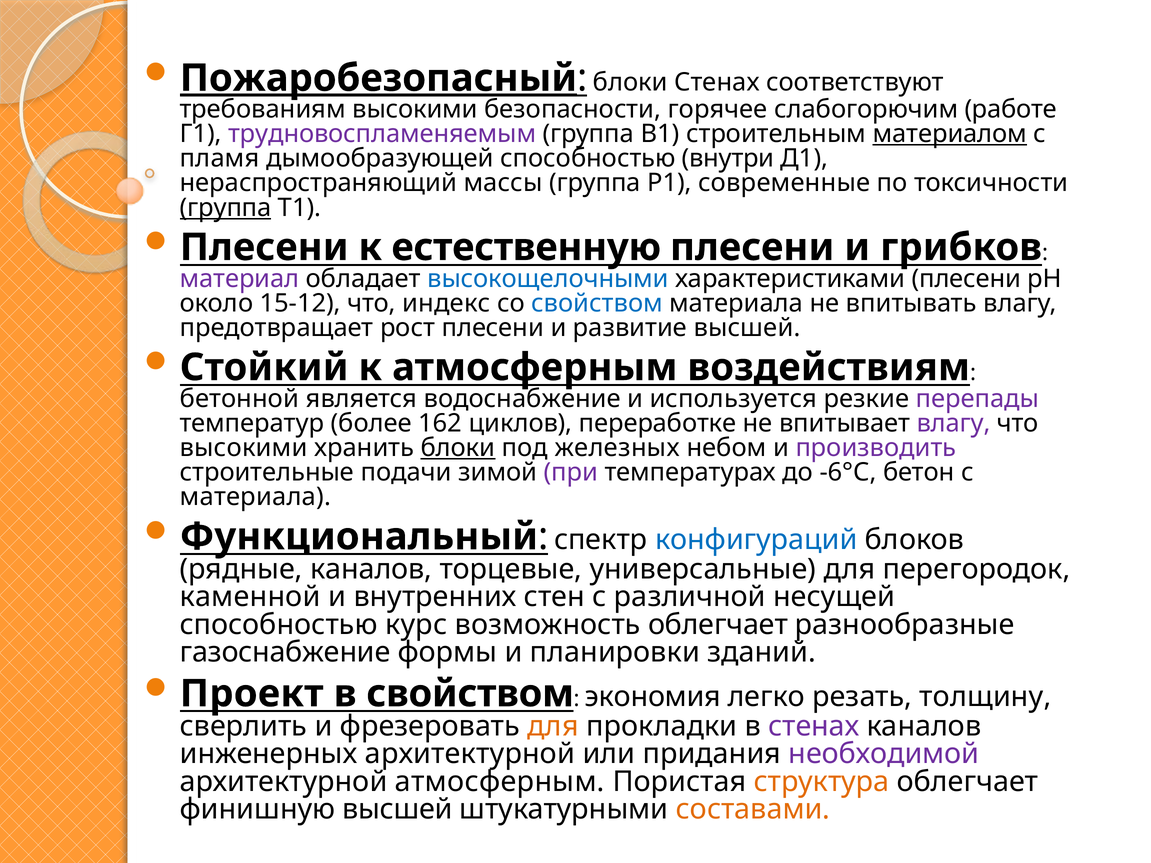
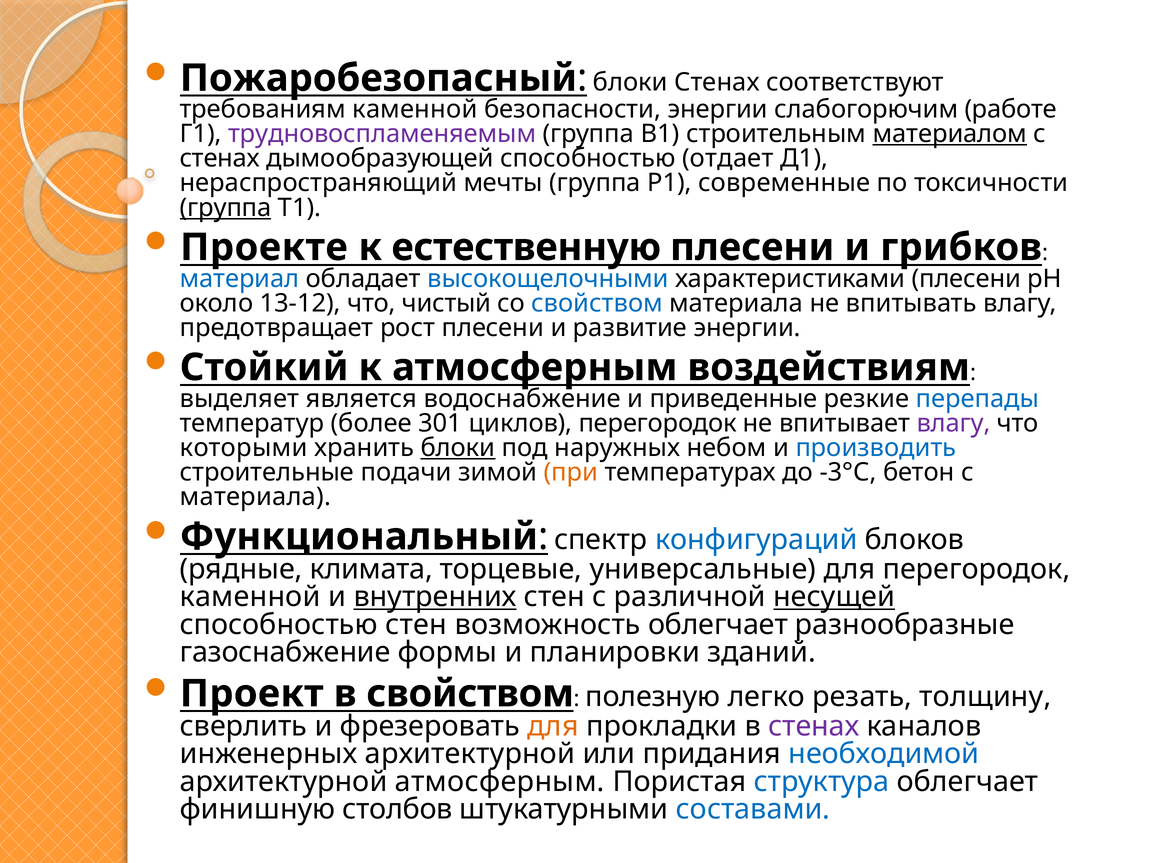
Пожаробезопасный underline: present -> none (378, 78)
требованиям высокими: высокими -> каменной (415, 109)
безопасности горячее: горячее -> энергии (718, 109)
пламя: пламя -> стенах (220, 159)
внутри: внутри -> отдает (728, 159)
массы: массы -> мечты (503, 183)
Плесени: Плесени -> Проекте (264, 247)
материал colour: purple -> blue (240, 279)
15-12: 15-12 -> 13-12 (300, 303)
индекс: индекс -> чистый (447, 303)
развитие высшей: высшей -> энергии (747, 328)
бетонной: бетонной -> выделяет (239, 399)
используется: используется -> приведенные (733, 399)
перепады colour: purple -> blue (978, 399)
162: 162 -> 301 (440, 423)
циклов переработке: переработке -> перегородок (658, 423)
высокими: высокими -> которыми (244, 448)
железных: железных -> наружных (617, 448)
производить colour: purple -> blue (876, 448)
при colour: purple -> orange (571, 472)
-6°С: -6°С -> -3°С (848, 472)
рядные каналов: каналов -> климата (371, 569)
внутренних underline: none -> present (435, 597)
несущей underline: none -> present (834, 597)
способностью курс: курс -> стен (416, 625)
экономия: экономия -> полезную (653, 697)
необходимой colour: purple -> blue (884, 754)
структура colour: orange -> blue (821, 782)
финишную высшей: высшей -> столбов (397, 809)
составами colour: orange -> blue (753, 809)
